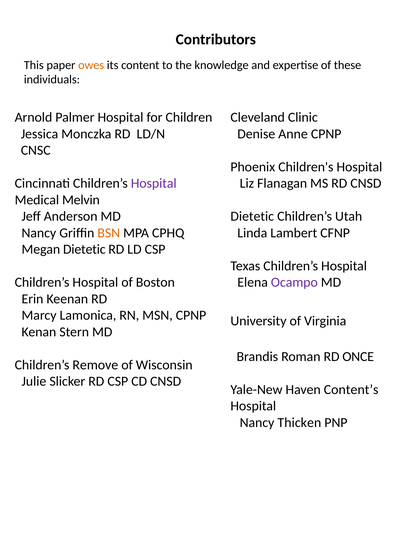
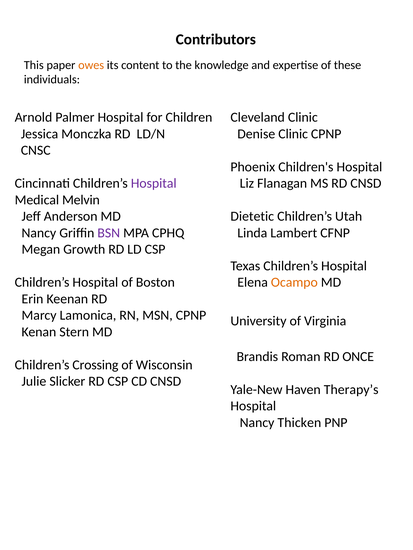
Denise Anne: Anne -> Clinic (293, 134)
BSN colour: orange -> purple (109, 233)
Megan Dietetic: Dietetic -> Growth (84, 250)
Ocampo colour: purple -> orange (294, 283)
Remove: Remove -> Crossing (95, 365)
Content’s: Content’s -> Therapy’s (351, 390)
